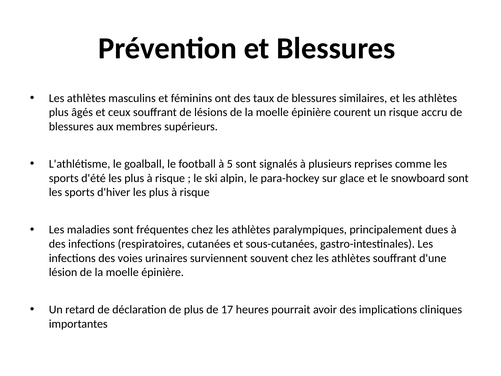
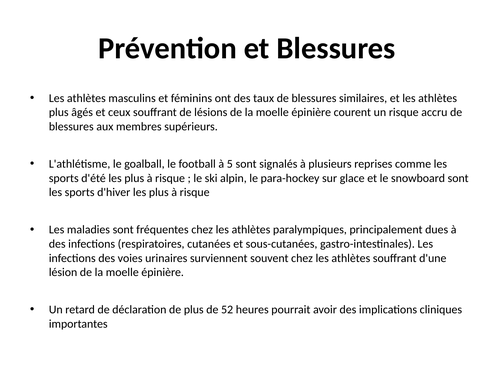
17: 17 -> 52 (227, 309)
